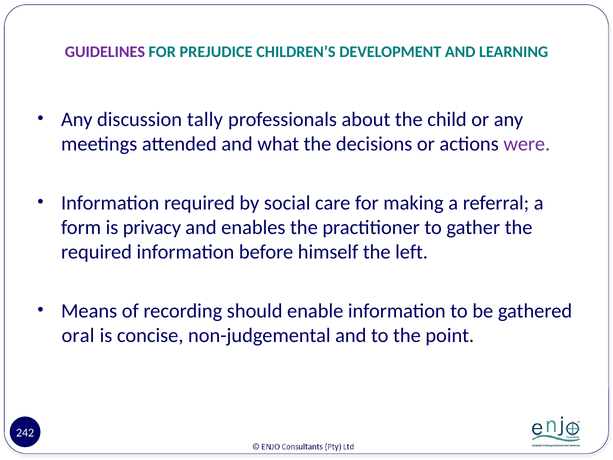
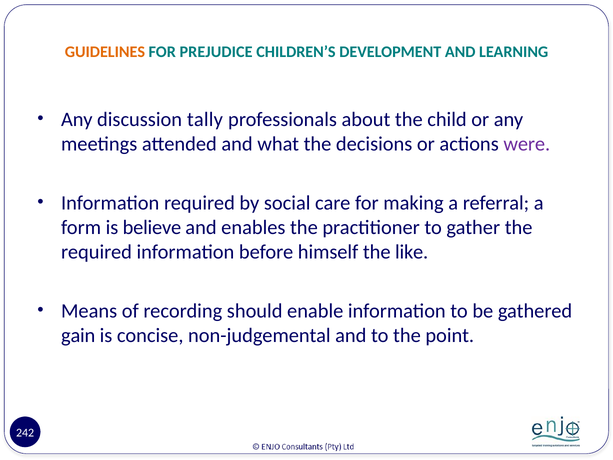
GUIDELINES colour: purple -> orange (105, 52)
privacy: privacy -> believe (152, 227)
left: left -> like (412, 252)
oral: oral -> gain (78, 335)
